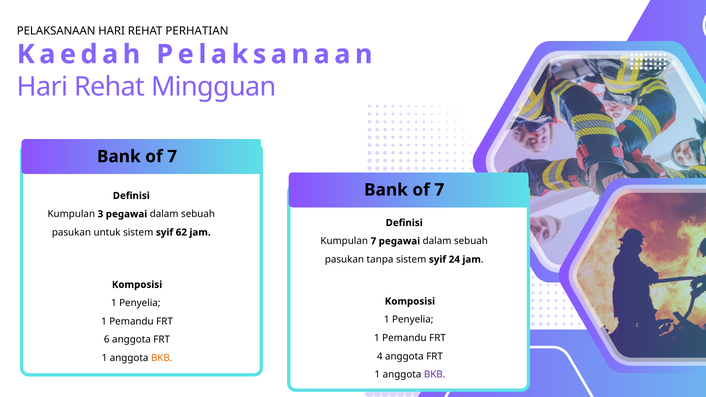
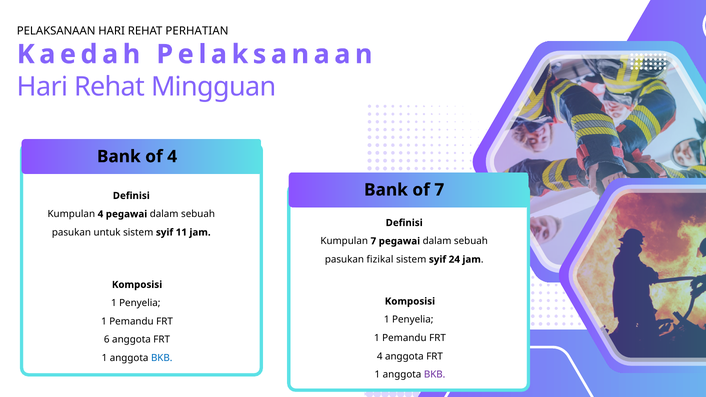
7: 7 -> 4 (172, 157)
Kumpulan 3: 3 -> 4 (100, 214)
62: 62 -> 11 (181, 232)
tanpa: tanpa -> fizikal (380, 260)
BKB colour: orange -> blue (162, 358)
